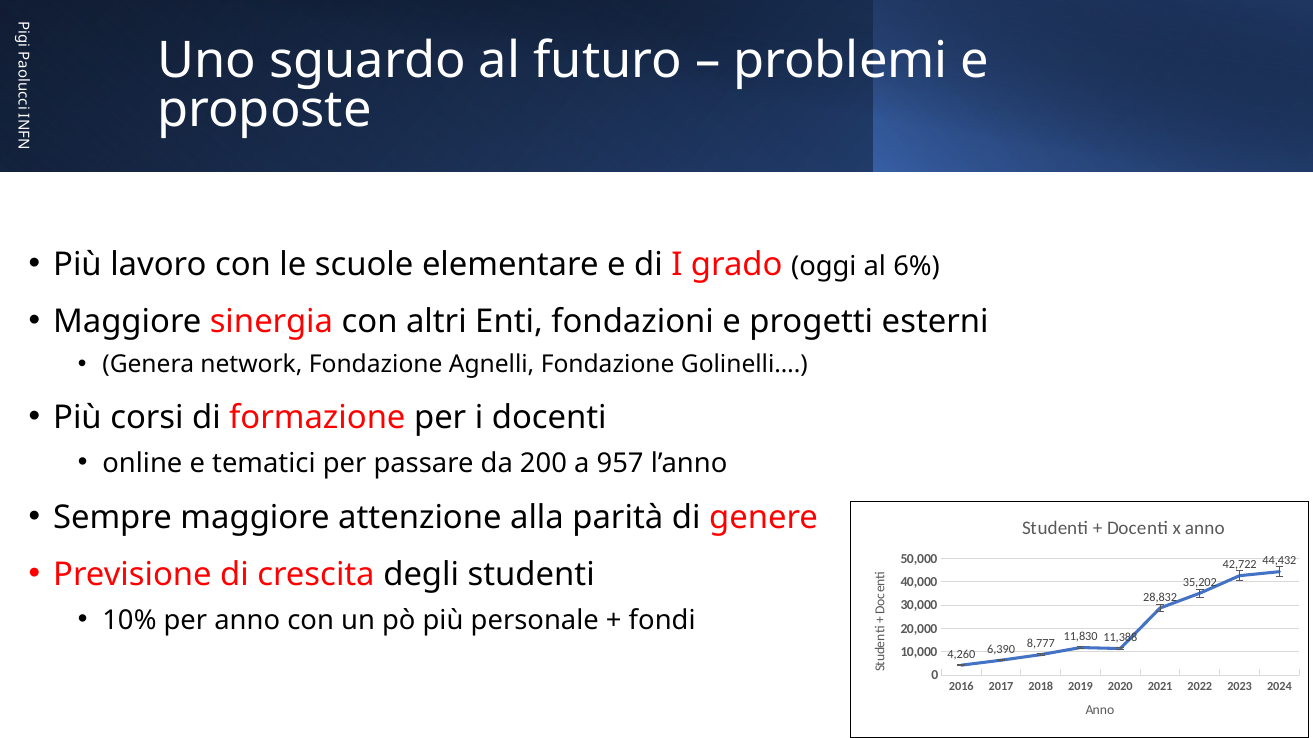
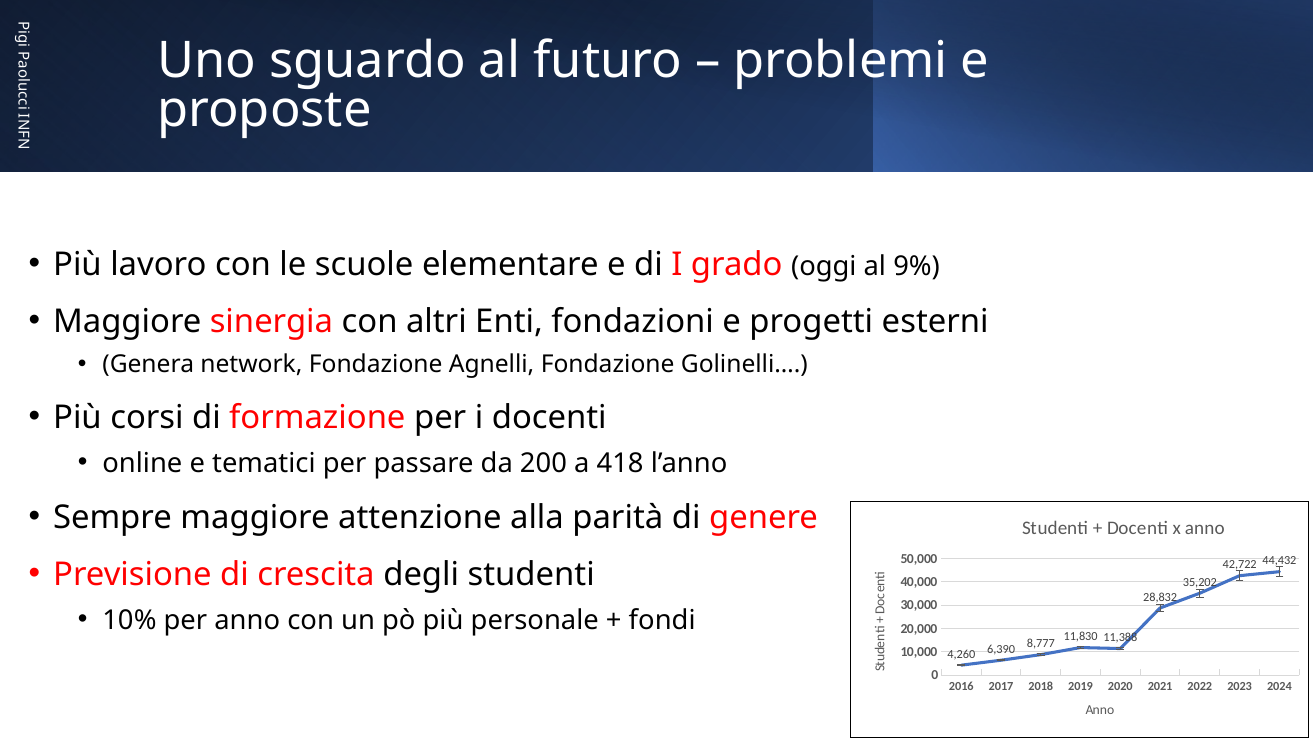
6%: 6% -> 9% (917, 266)
957: 957 -> 418 (620, 464)
